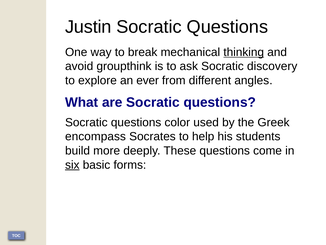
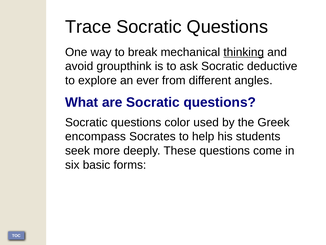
Justin: Justin -> Trace (88, 27)
discovery: discovery -> deductive (272, 66)
build: build -> seek (78, 150)
six underline: present -> none (72, 165)
